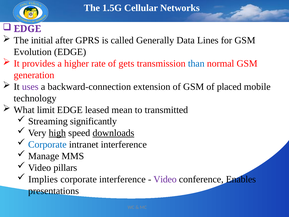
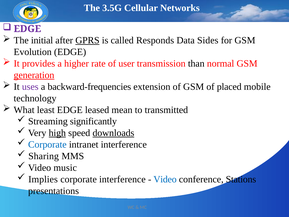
1.5G: 1.5G -> 3.5G (112, 8)
GPRS underline: none -> present (87, 40)
Generally: Generally -> Responds (155, 40)
Lines: Lines -> Sides (208, 40)
gets: gets -> user (126, 63)
than colour: blue -> black (196, 63)
generation underline: none -> present (34, 75)
backward-connection: backward-connection -> backward-frequencies (89, 87)
limit: limit -> least (46, 110)
Manage: Manage -> Sharing (44, 156)
pillars: pillars -> music (65, 168)
Video colour: purple -> blue (165, 179)
Enables: Enables -> Stations (241, 179)
